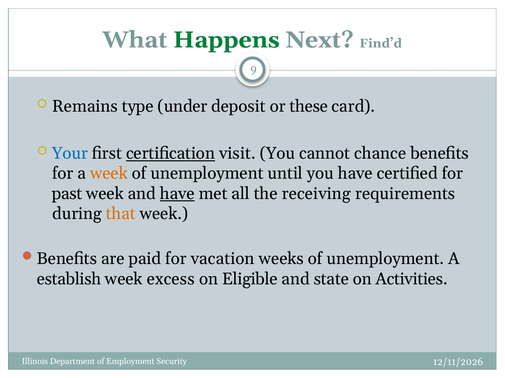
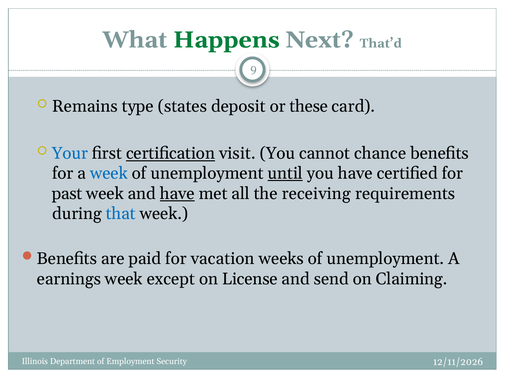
Find’d: Find’d -> That’d (381, 43)
under: under -> states (182, 106)
week colour: orange -> blue (109, 174)
until underline: none -> present (285, 174)
that colour: orange -> blue (121, 214)
establish: establish -> earnings (69, 279)
excess: excess -> except (171, 279)
Eligible: Eligible -> License (250, 279)
state: state -> send (331, 279)
Activities: Activities -> Claiming (412, 279)
